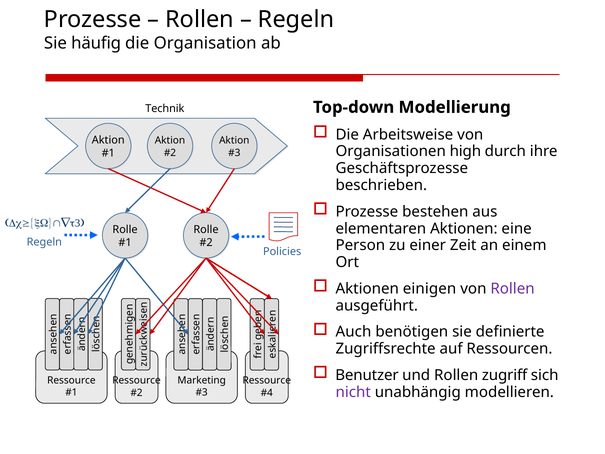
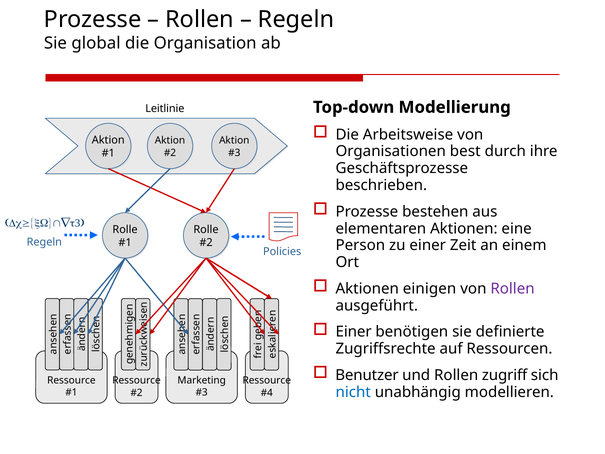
häufig: häufig -> global (96, 43)
Technik: Technik -> Leitlinie (165, 109)
high: high -> best (465, 151)
Auch: Auch -> Einer (354, 332)
nicht colour: purple -> blue (353, 392)
